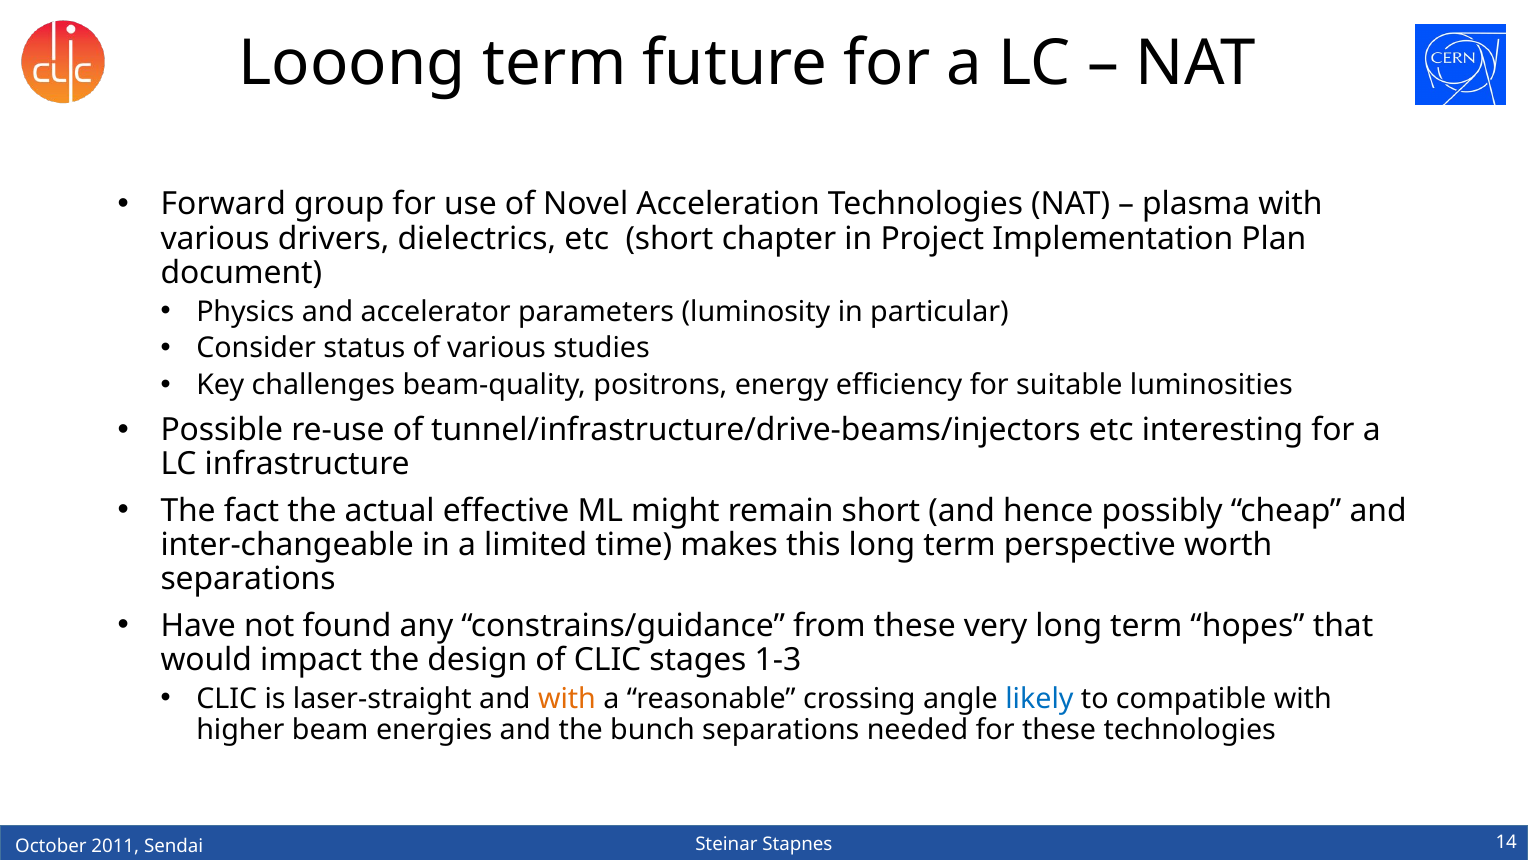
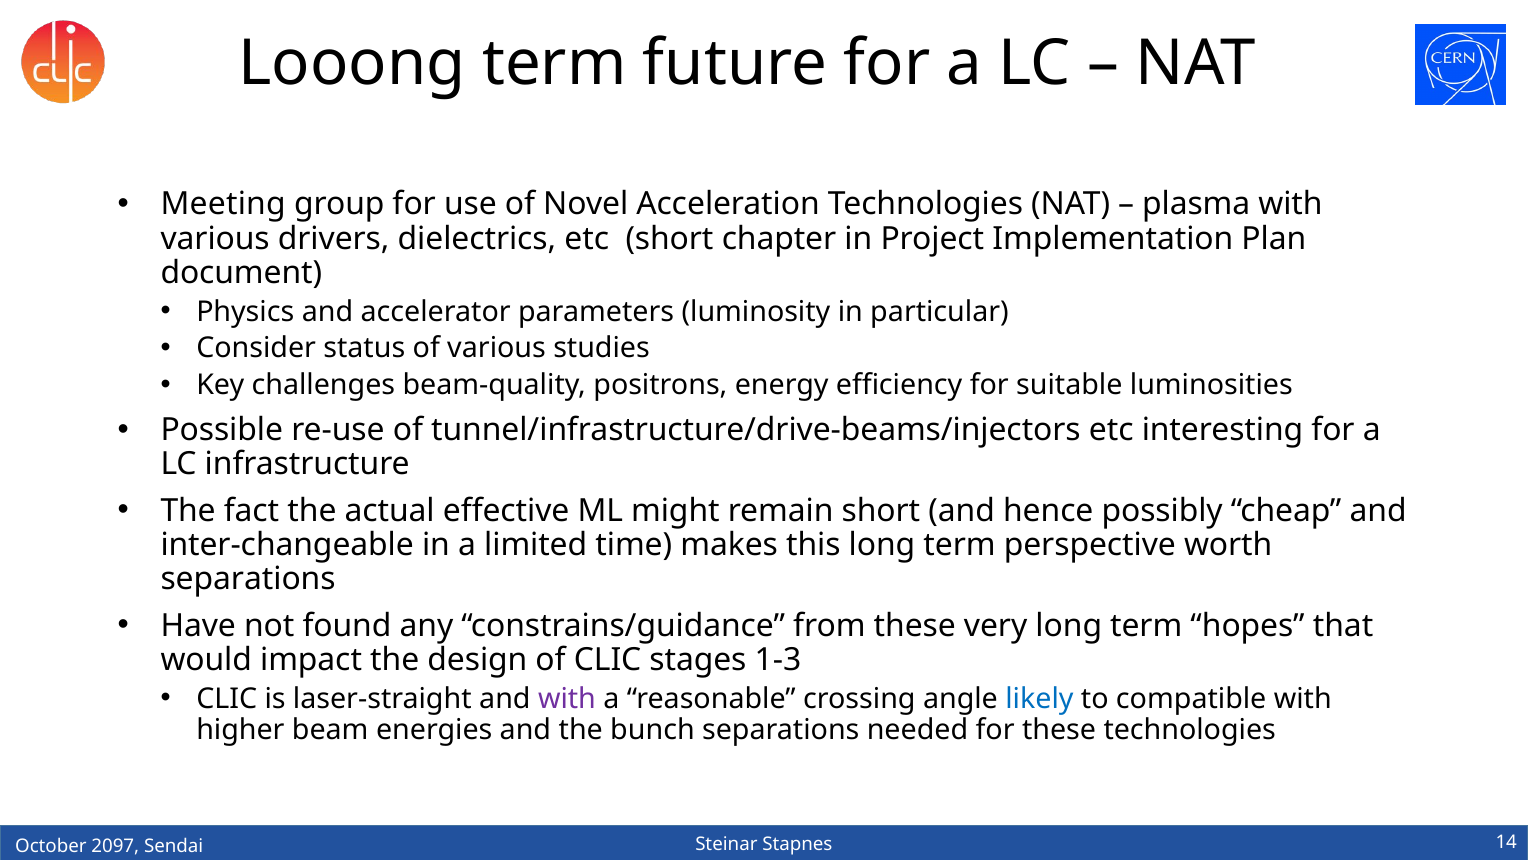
Forward: Forward -> Meeting (223, 204)
with colour: orange -> purple (567, 698)
2011: 2011 -> 2097 (115, 846)
